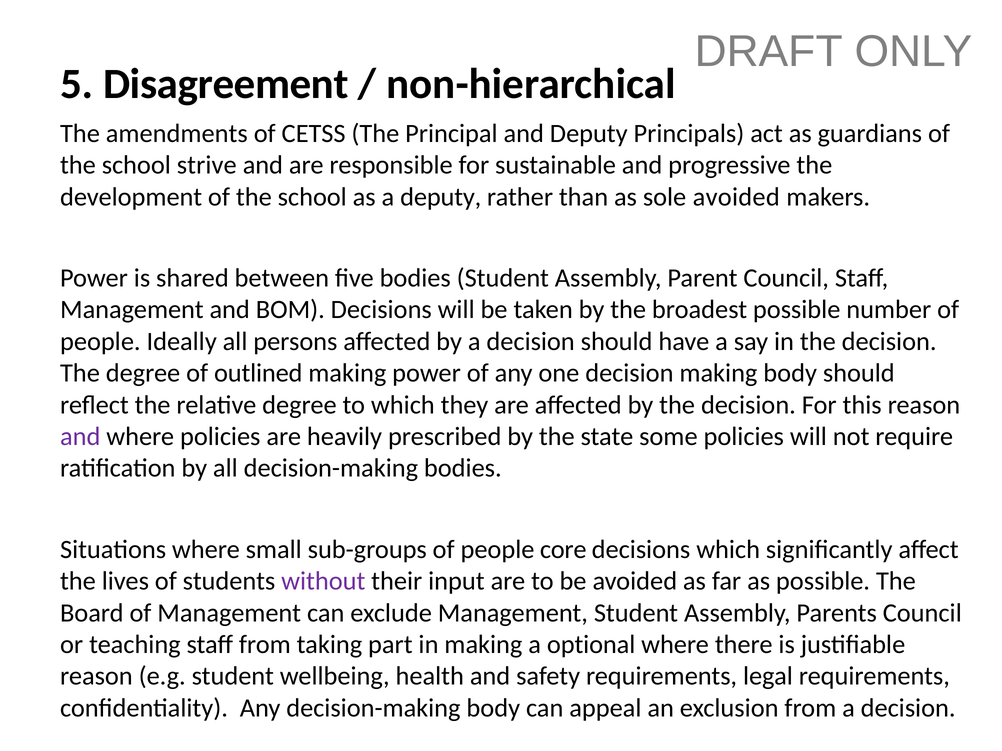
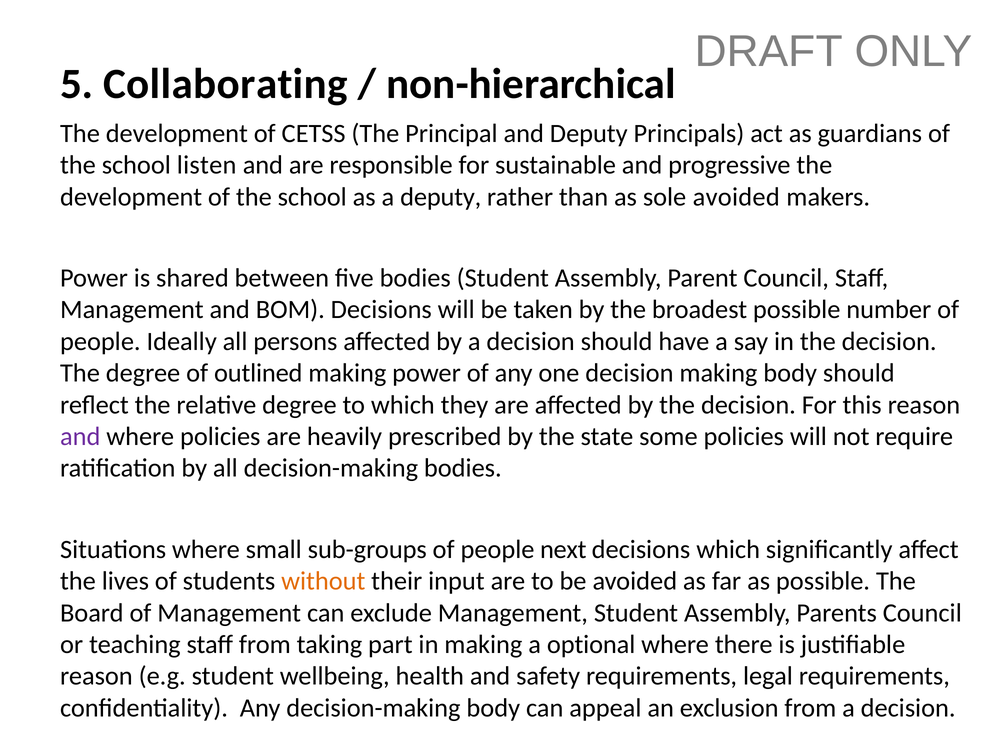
Disagreement: Disagreement -> Collaborating (225, 84)
amendments: amendments -> development (177, 134)
strive: strive -> listen (207, 165)
core: core -> next (563, 550)
without colour: purple -> orange (323, 582)
